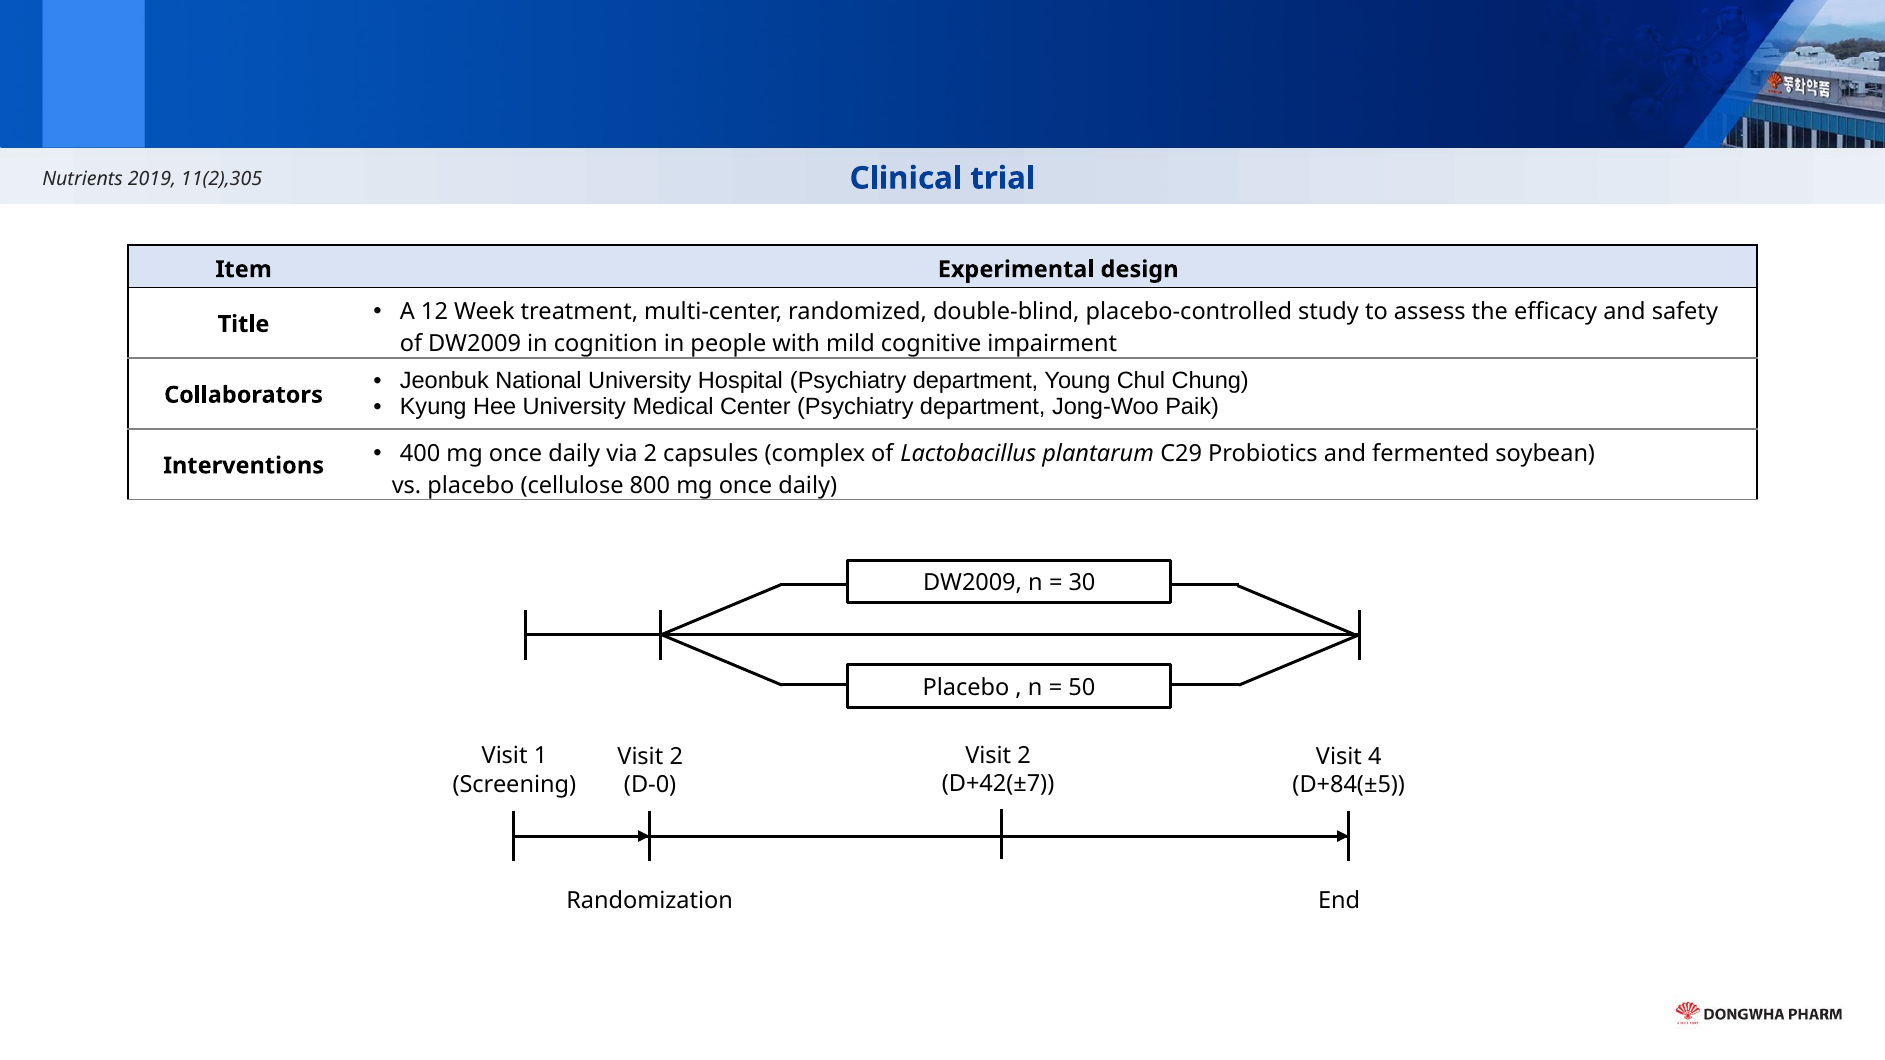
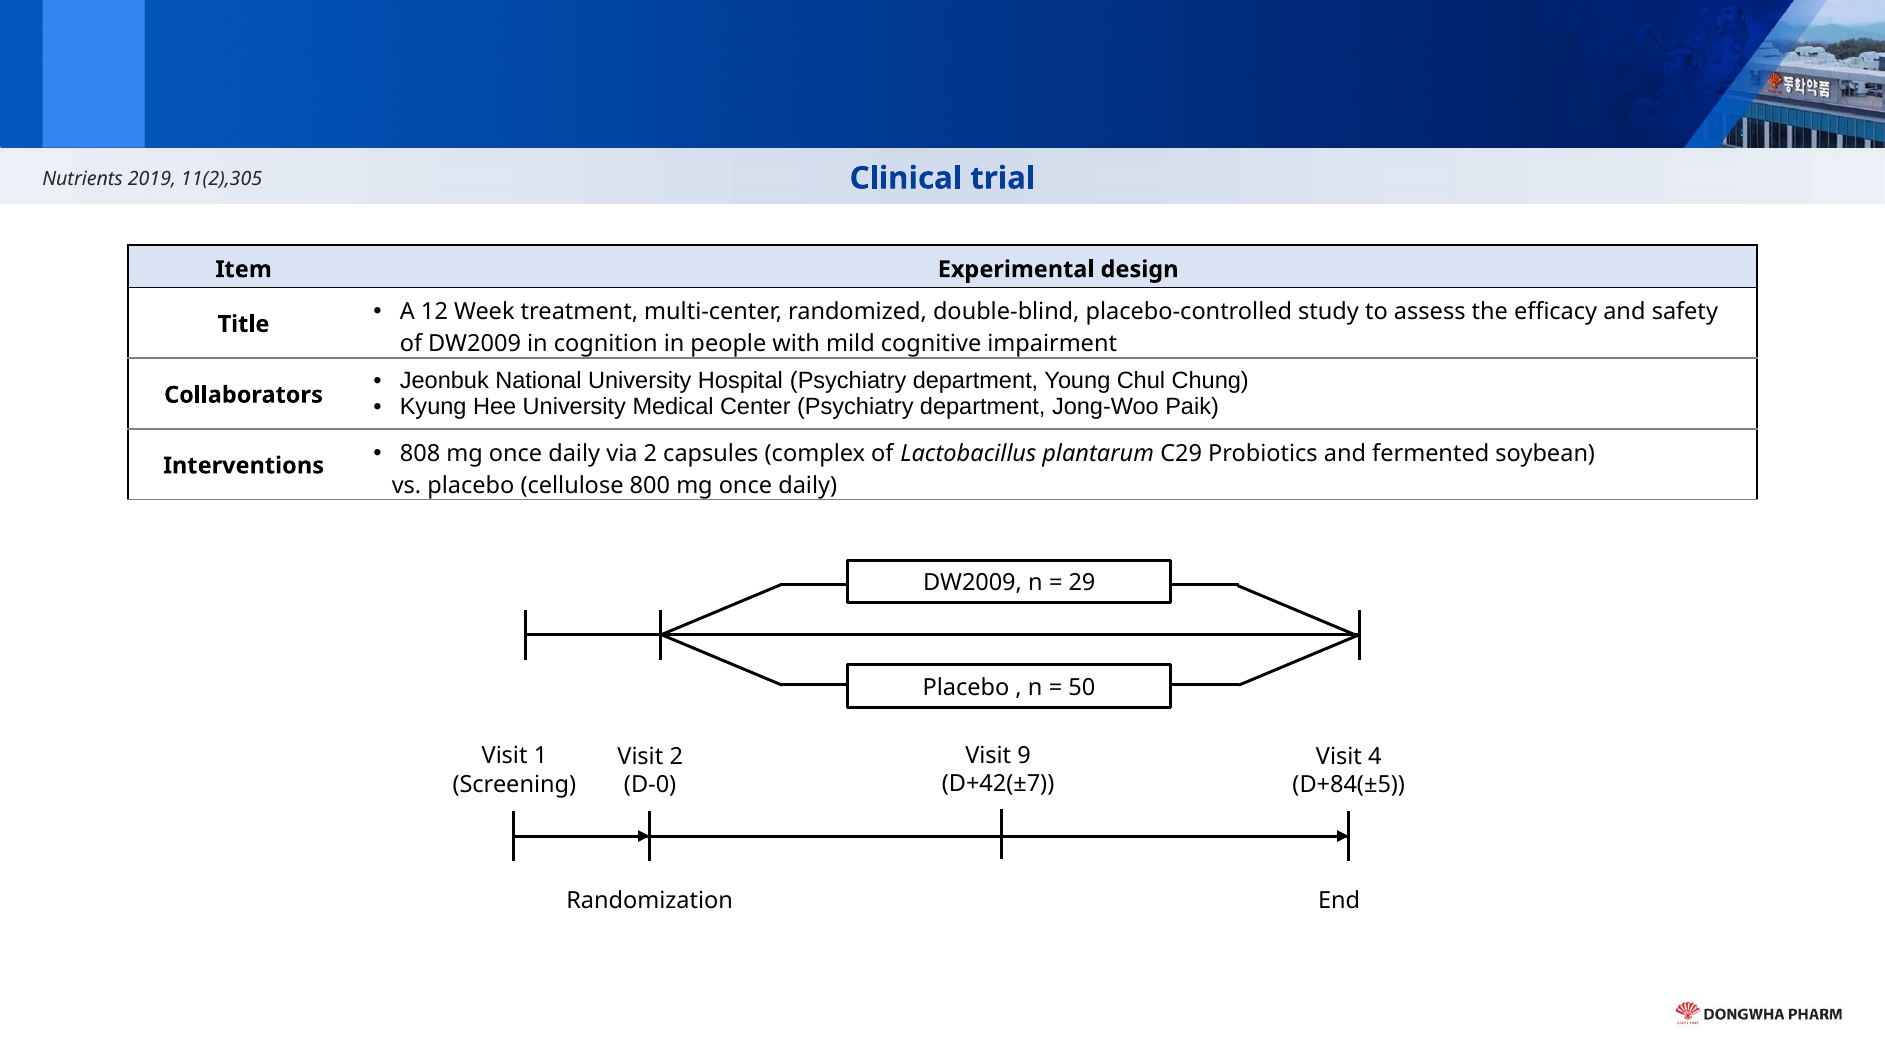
400: 400 -> 808 (420, 453)
30: 30 -> 29 (1082, 583)
2: 2 -> 9 (1024, 756)
